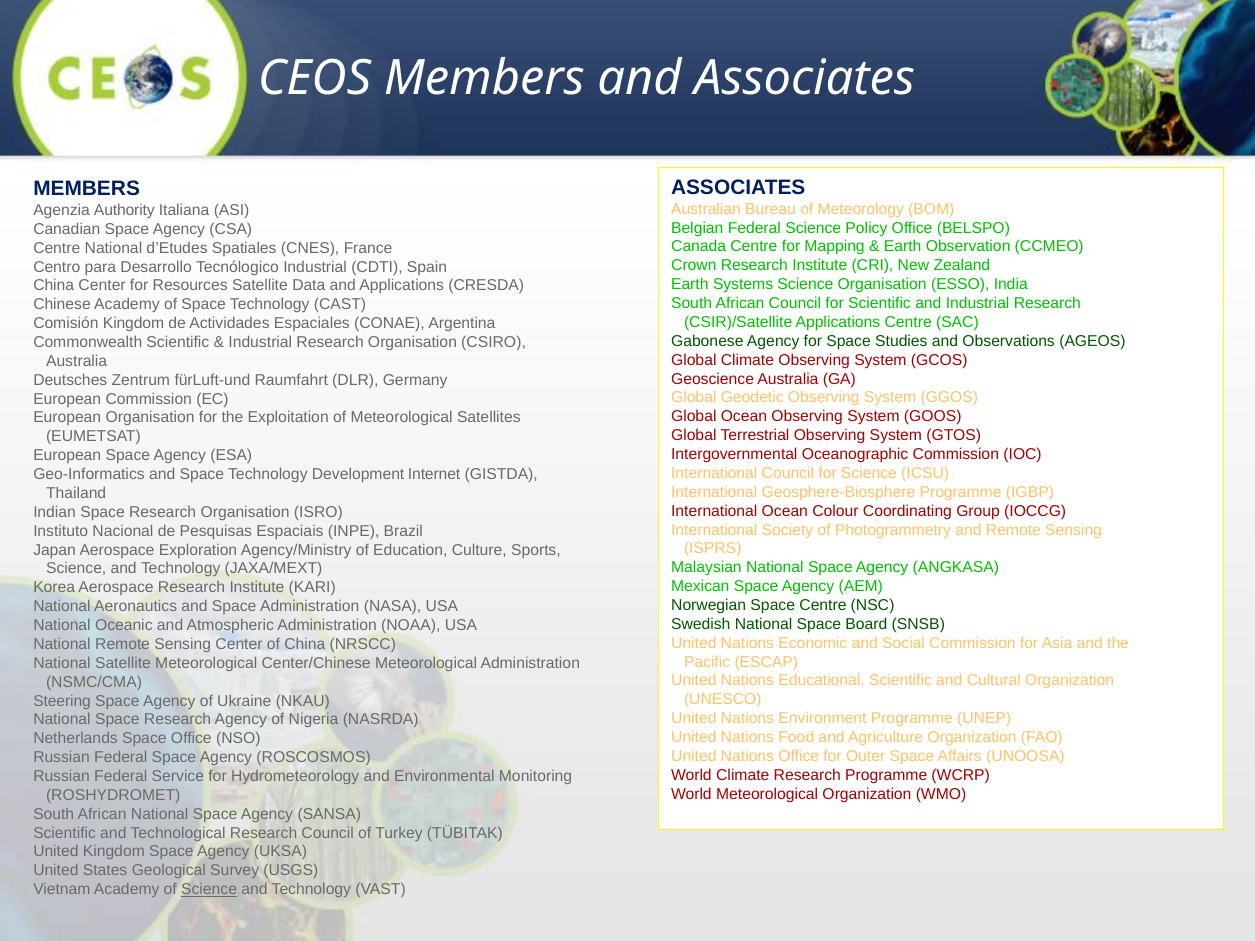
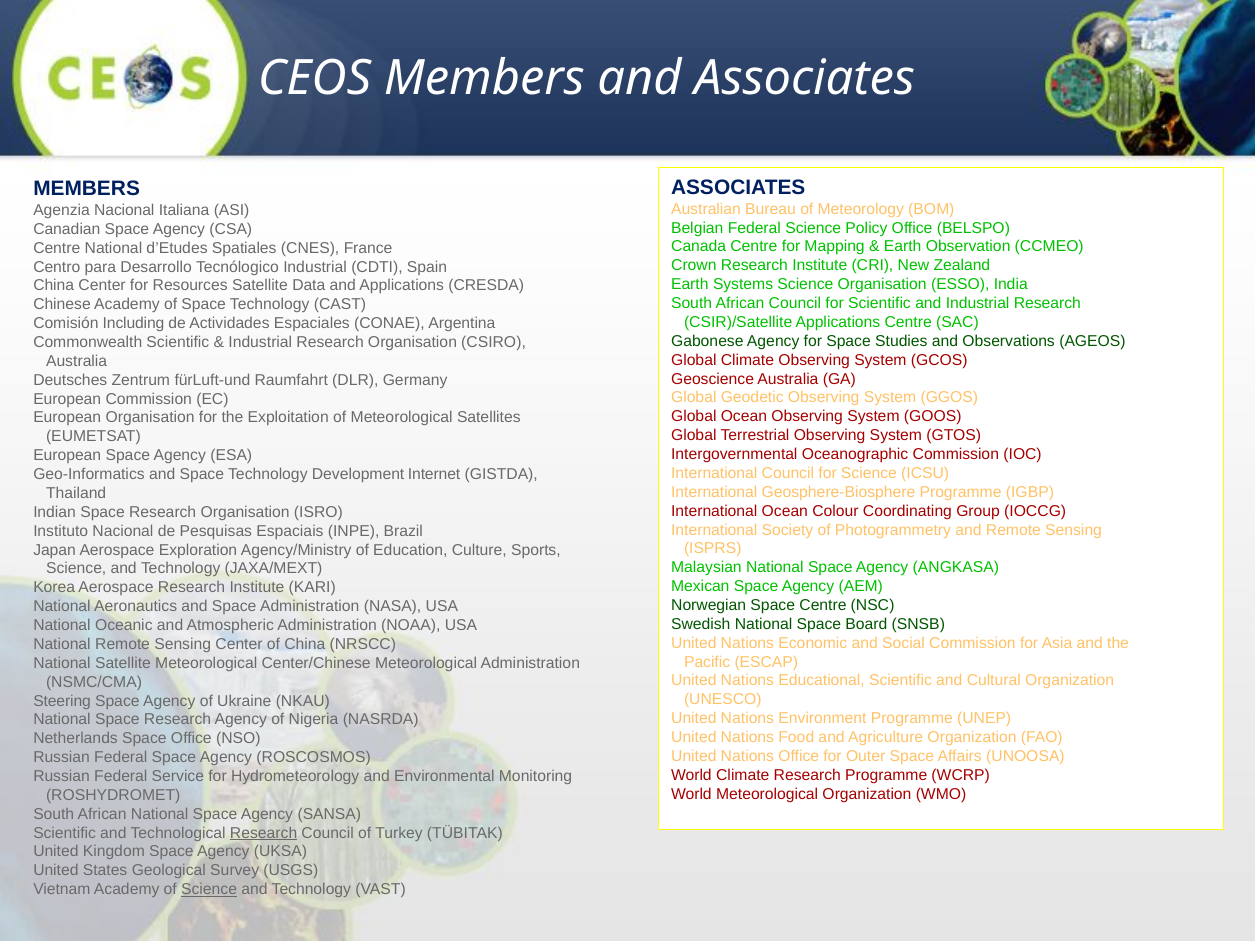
Agenzia Authority: Authority -> Nacional (124, 210)
Comisión Kingdom: Kingdom -> Including (134, 324)
Research underline: none -> present (264, 833)
